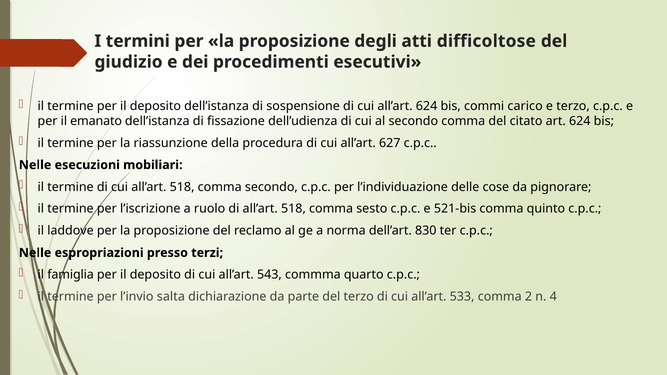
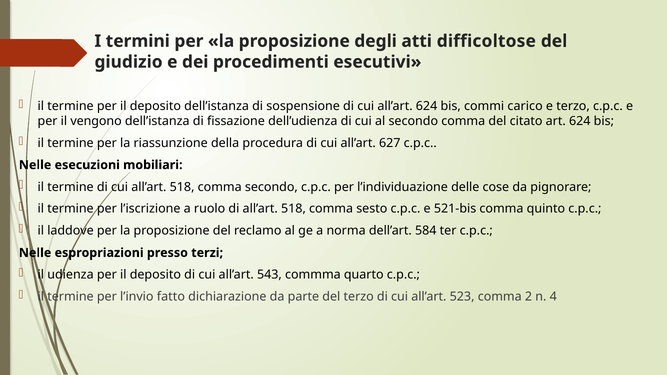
emanato: emanato -> vengono (96, 121)
830: 830 -> 584 (426, 231)
famiglia: famiglia -> udienza (70, 275)
salta: salta -> fatto (171, 297)
533: 533 -> 523 (462, 297)
